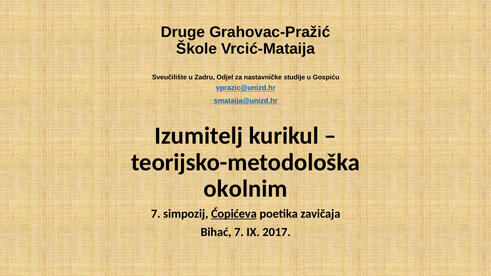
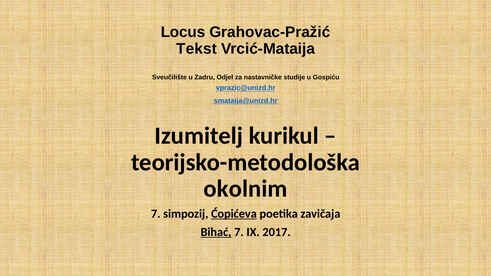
Druge: Druge -> Locus (183, 32)
Škole: Škole -> Tekst (196, 49)
Bihać underline: none -> present (216, 232)
